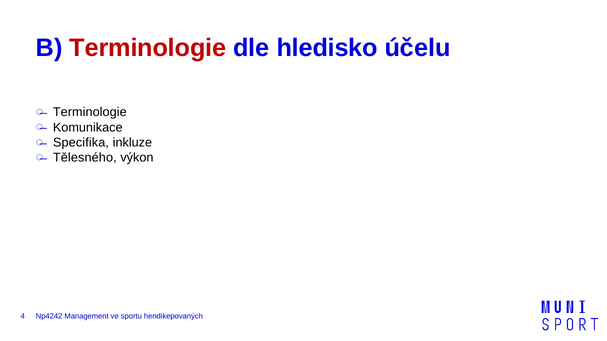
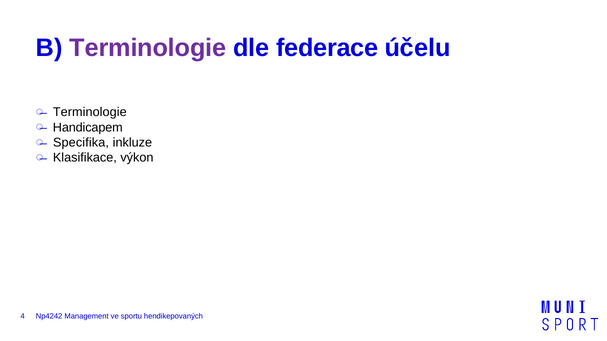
Terminologie colour: red -> purple (148, 48)
hledisko: hledisko -> federace (327, 48)
Komunikace: Komunikace -> Handicapem (88, 128)
Tělesného: Tělesného -> Klasifikace (85, 158)
